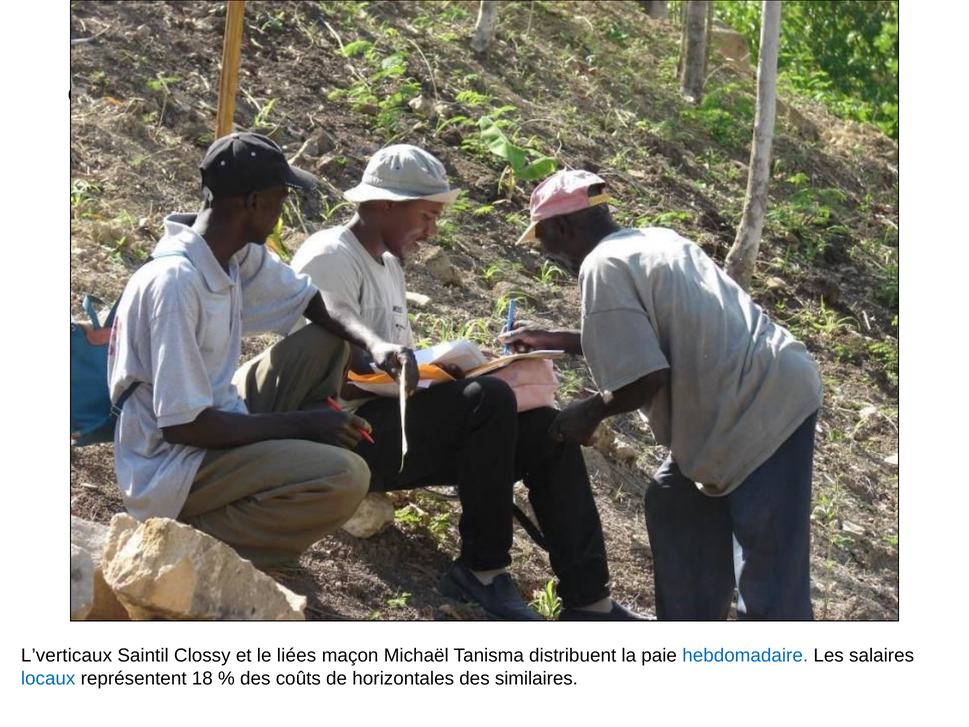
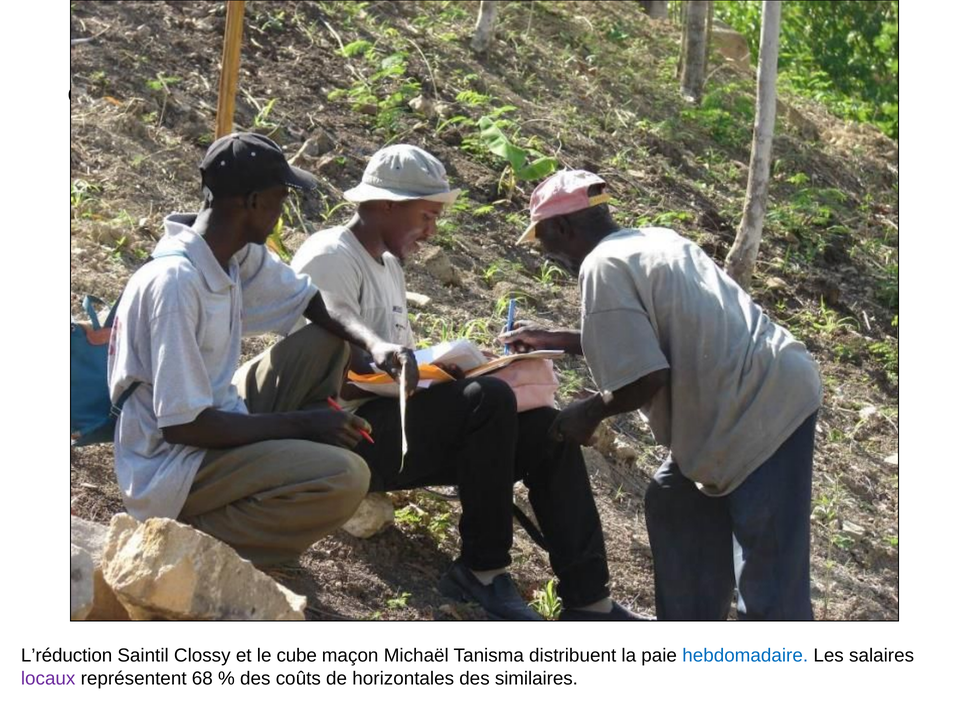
L’verticaux: L’verticaux -> L’réduction (67, 655)
liées: liées -> cube (297, 655)
locaux colour: blue -> purple (48, 678)
18: 18 -> 68 (202, 678)
